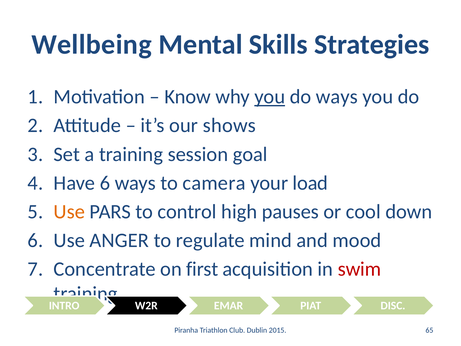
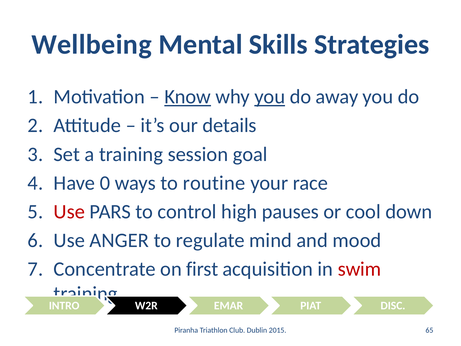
Know underline: none -> present (188, 97)
do ways: ways -> away (337, 97)
shows: shows -> details (230, 125)
Have 6: 6 -> 0 (105, 183)
camera: camera -> routine (214, 183)
load: load -> race (310, 183)
Use colour: orange -> red (69, 212)
